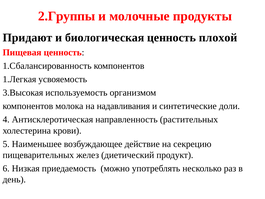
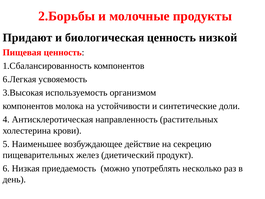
2.Группы: 2.Группы -> 2.Борьбы (67, 16)
плохой: плохой -> низкой (218, 38)
1.Легкая: 1.Легкая -> 6.Легкая (19, 79)
надавливания: надавливания -> устойчивости (123, 106)
